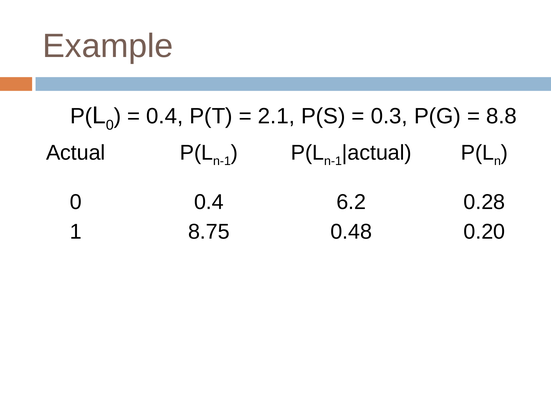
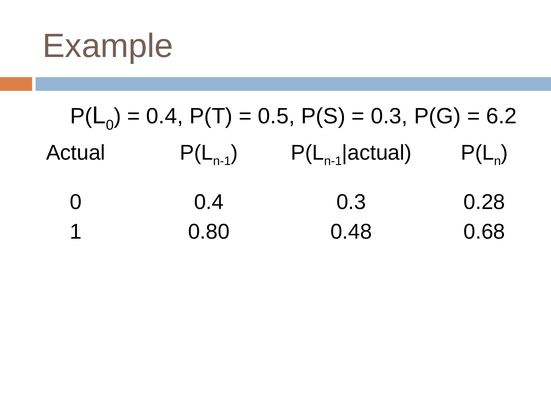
2.1: 2.1 -> 0.5 (276, 116)
8.8: 8.8 -> 6.2 (502, 116)
0.4 6.2: 6.2 -> 0.3 (351, 202)
8.75: 8.75 -> 0.80 (209, 232)
0.20: 0.20 -> 0.68 (484, 232)
